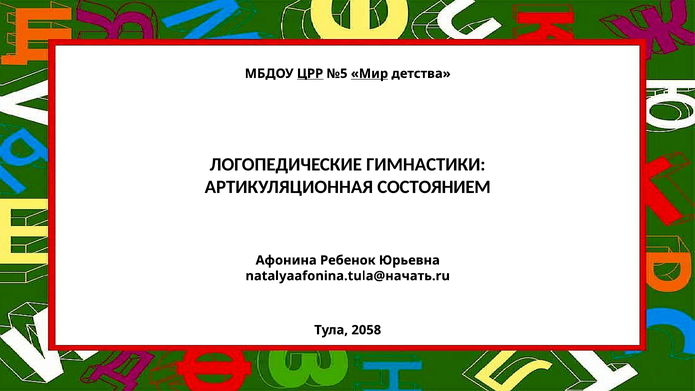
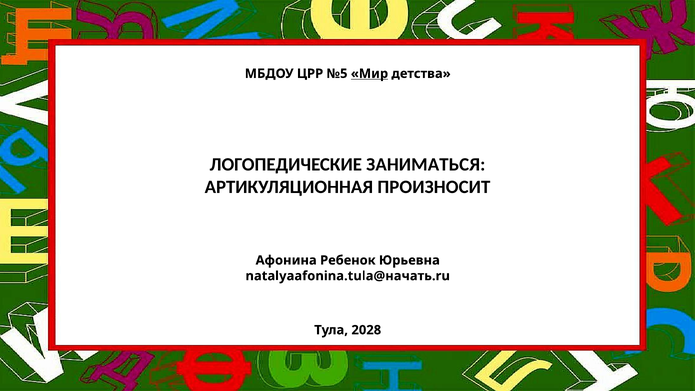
ЦРР underline: present -> none (310, 74)
ГИМНАСТИКИ: ГИМНАСТИКИ -> ЗАНИМАТЬСЯ (426, 165)
СОСТОЯНИЕМ: СОСТОЯНИЕМ -> ПРОИЗНОСИТ (434, 187)
2058: 2058 -> 2028 (366, 330)
